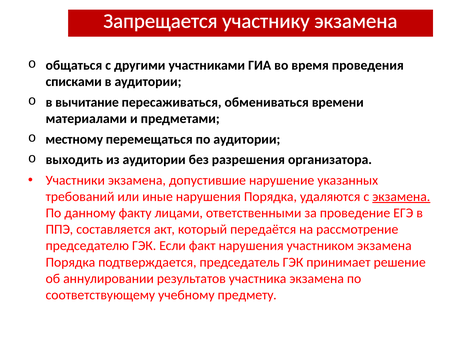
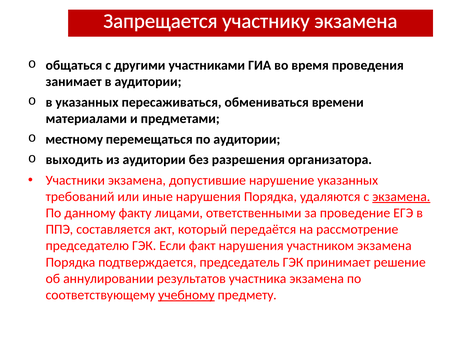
списками: списками -> занимает (74, 82)
в вычитание: вычитание -> указанных (87, 102)
учебному underline: none -> present (186, 295)
